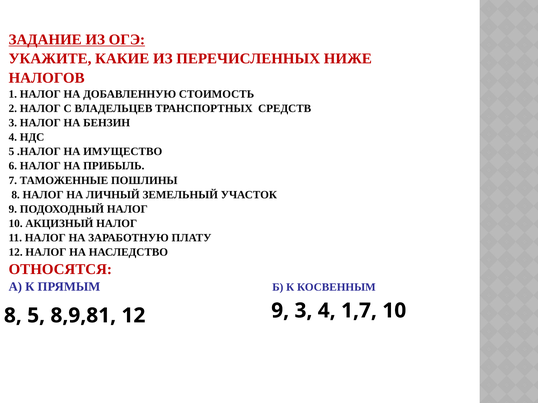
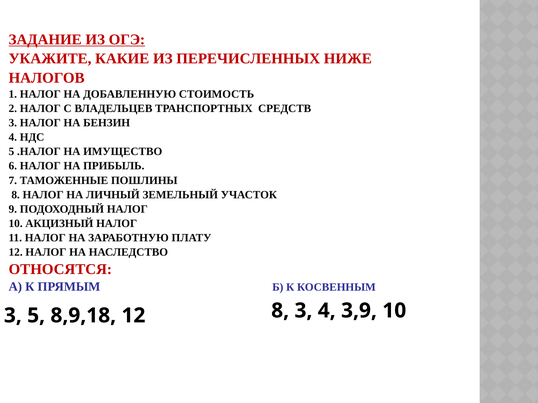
8: 8 -> 3 (13, 316)
8,9,81: 8,9,81 -> 8,9,18 (83, 316)
12 9: 9 -> 8 (280, 311)
1,7: 1,7 -> 3,9 (359, 311)
